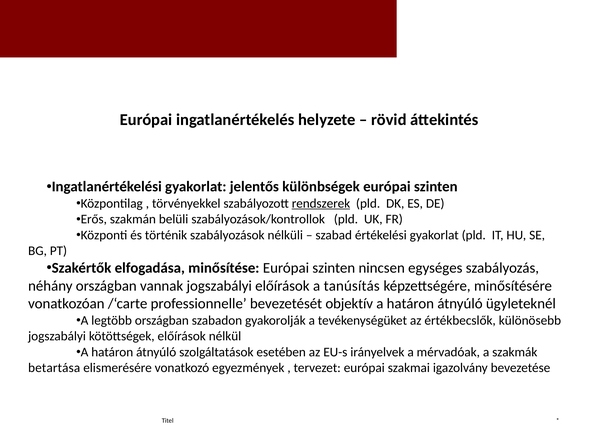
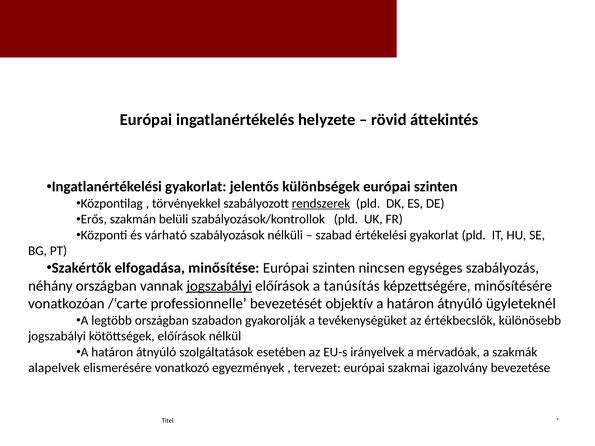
történik: történik -> várható (166, 235)
jogszabályi underline: none -> present (219, 286)
betartása: betartása -> alapelvek (54, 368)
